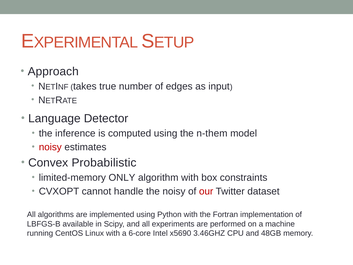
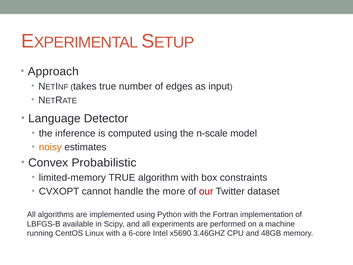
n-them: n-them -> n-scale (212, 133)
noisy colour: red -> orange (50, 147)
limited-memory ONLY: ONLY -> TRUE (122, 177)
the noisy: noisy -> more (174, 191)
